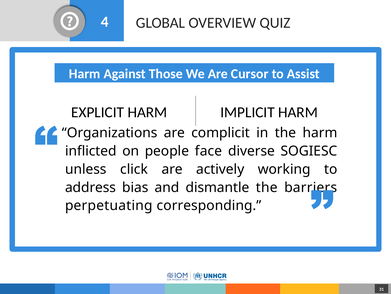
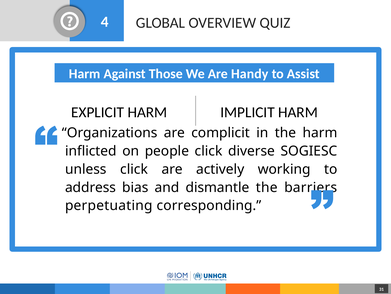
Cursor: Cursor -> Handy (250, 74)
people face: face -> click (209, 151)
